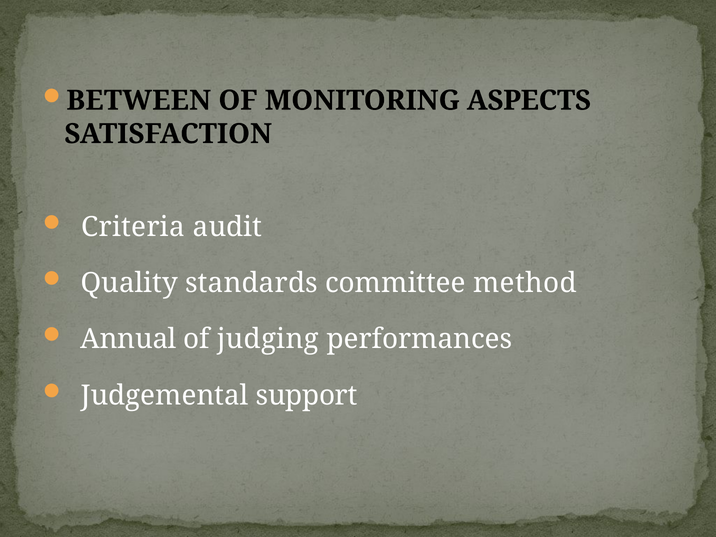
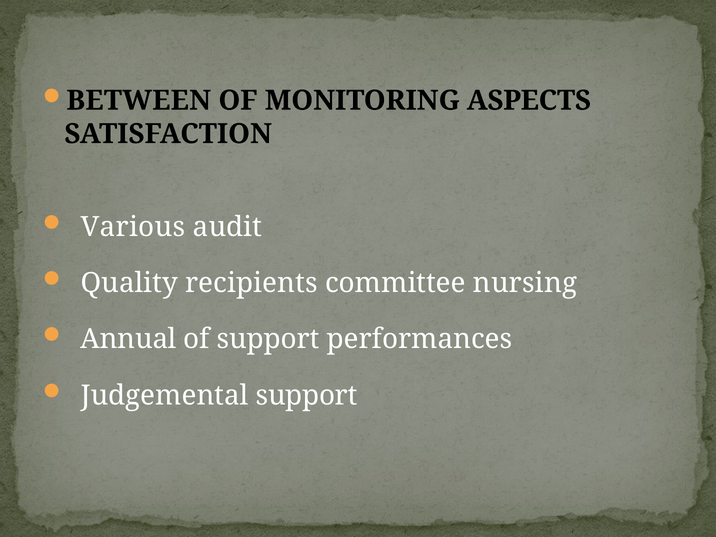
Criteria: Criteria -> Various (133, 227)
standards: standards -> recipients (251, 283)
method: method -> nursing (525, 283)
of judging: judging -> support (268, 339)
